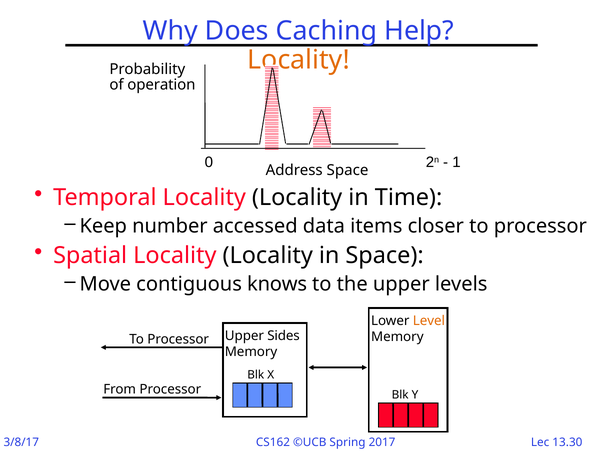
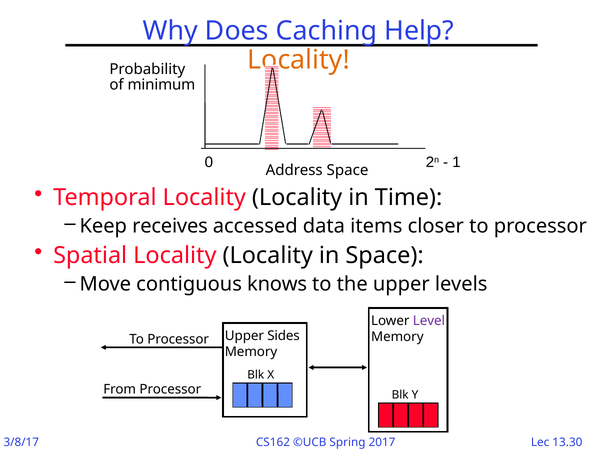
operation: operation -> minimum (161, 85)
number: number -> receives (170, 226)
Level colour: orange -> purple (429, 321)
